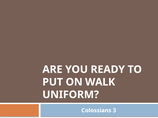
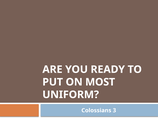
WALK: WALK -> MOST (100, 82)
